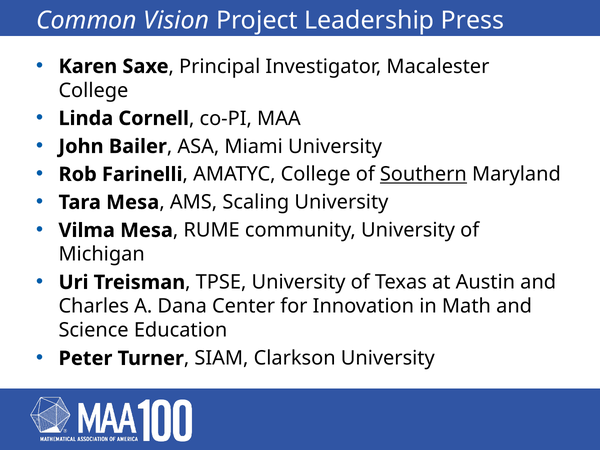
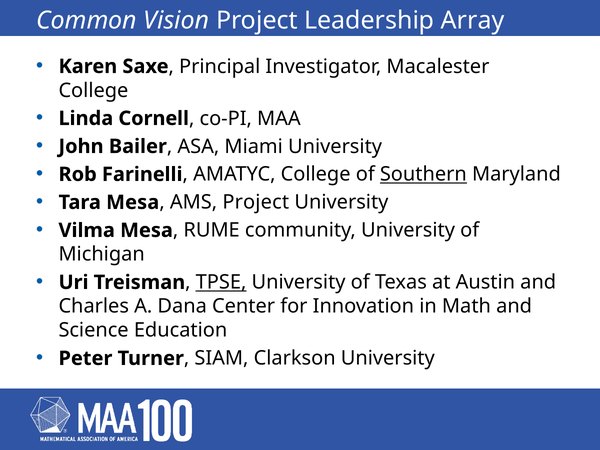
Press: Press -> Array (473, 21)
AMS Scaling: Scaling -> Project (256, 202)
TPSE underline: none -> present (221, 282)
